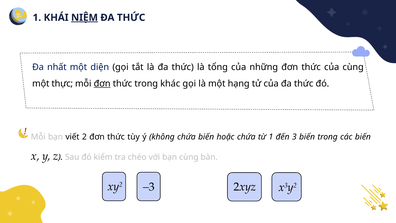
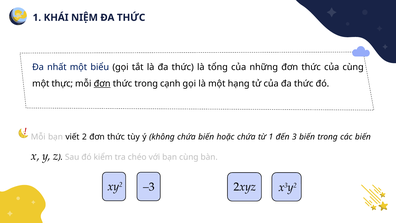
NIỆM underline: present -> none (84, 18)
diện: diện -> biểu (100, 67)
khác: khác -> cạnh (170, 83)
